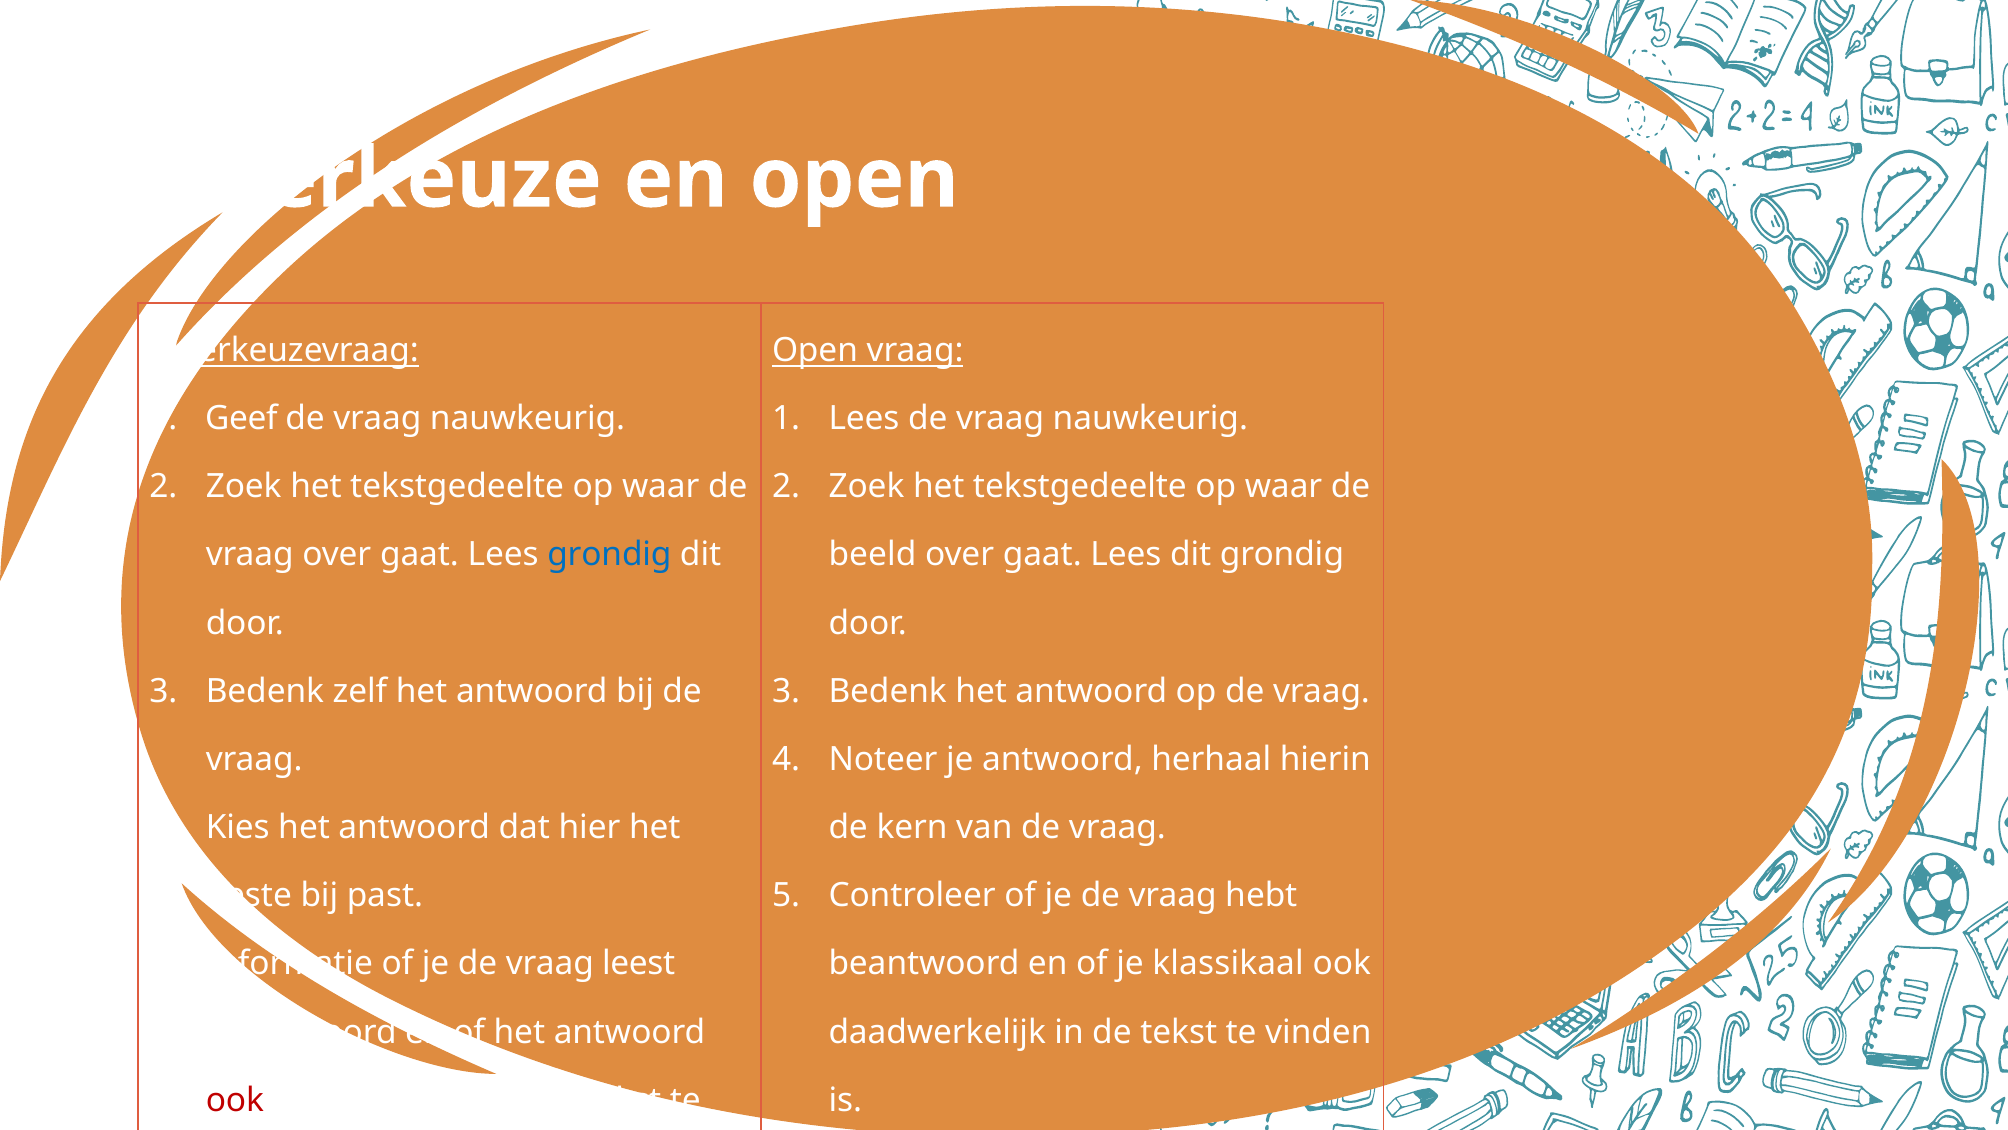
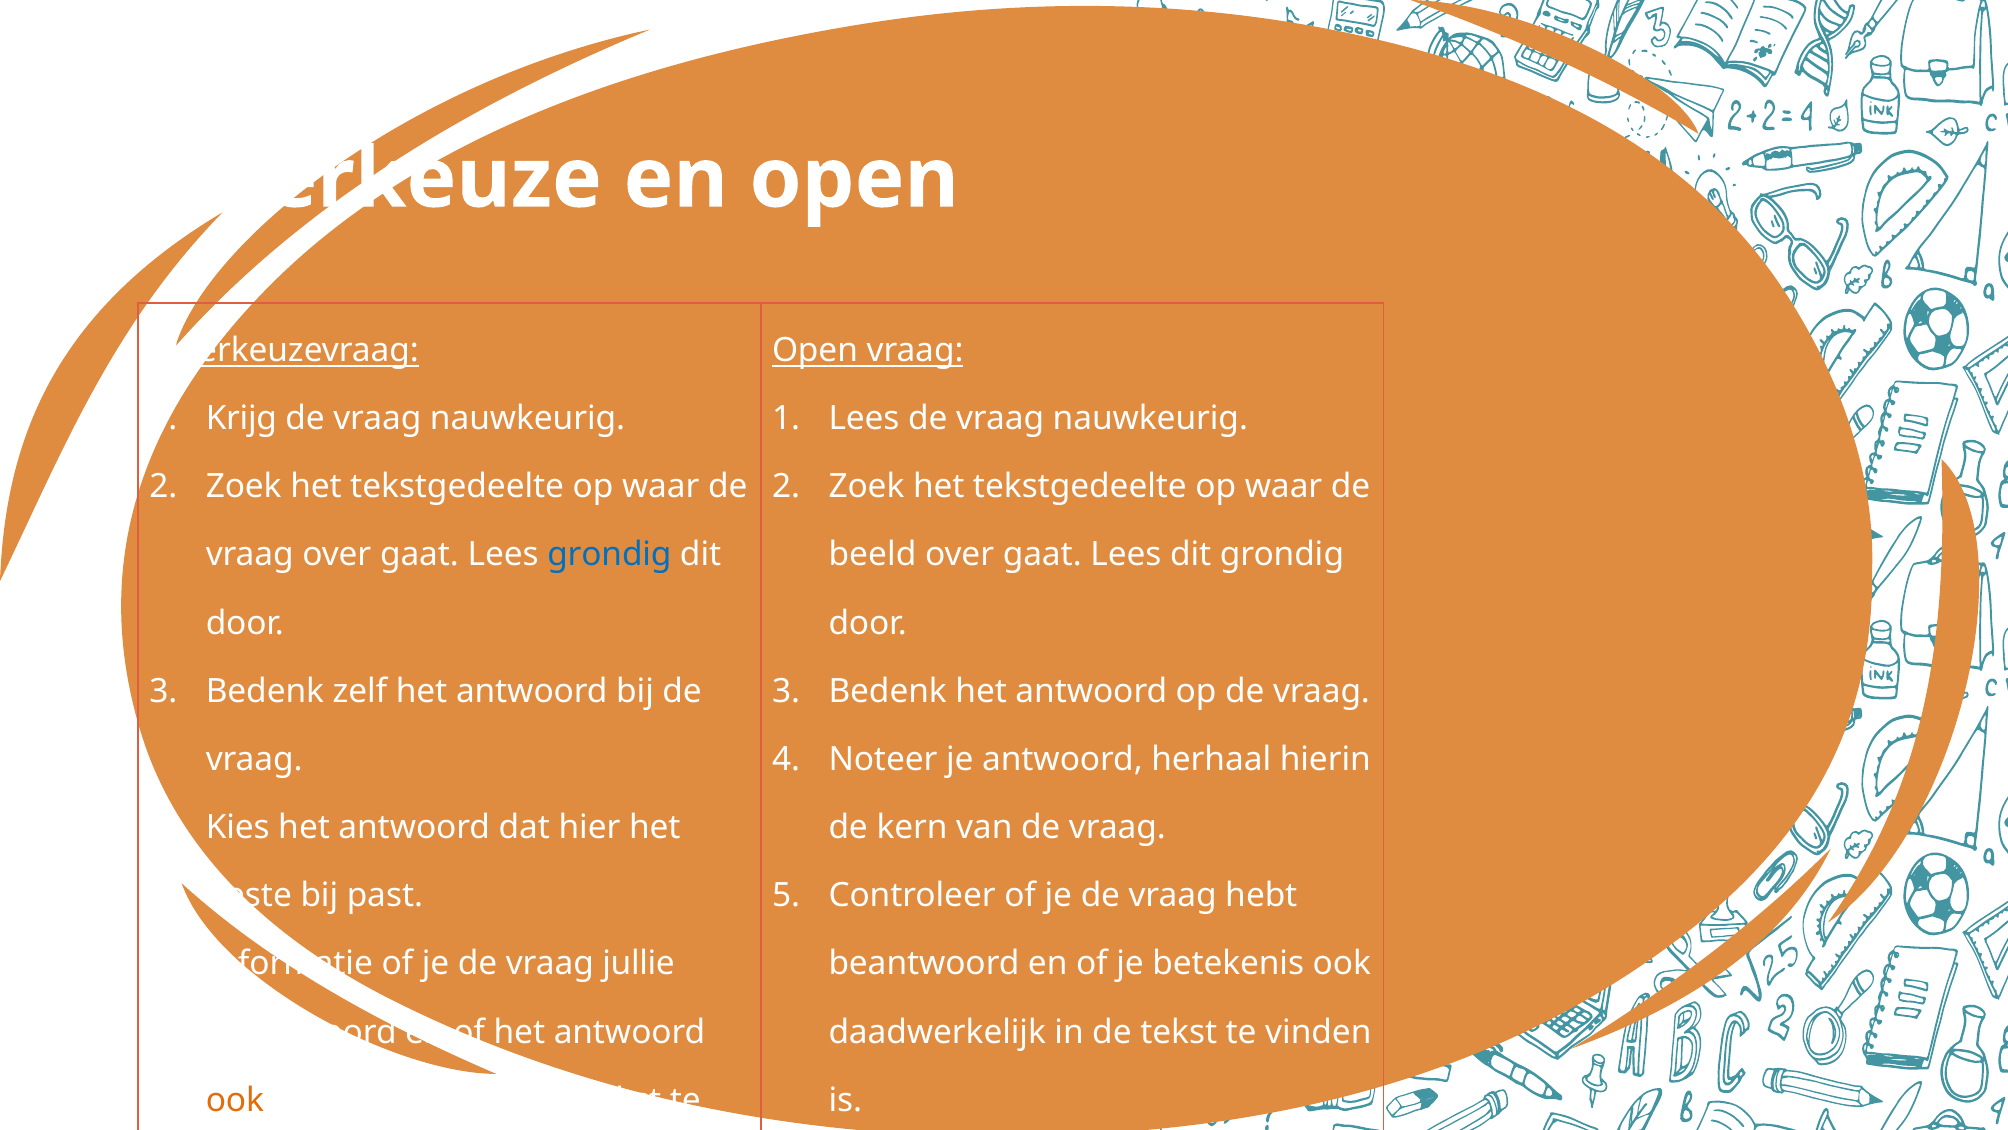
Geef: Geef -> Krijg (241, 419)
leest: leest -> jullie (639, 964)
klassikaal: klassikaal -> betekenis (1228, 964)
ook colour: red -> orange (235, 1100)
